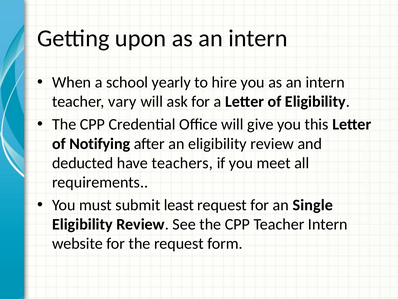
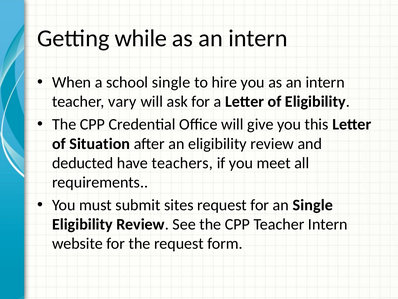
upon: upon -> while (141, 38)
school yearly: yearly -> single (171, 82)
Notifying: Notifying -> Situation (100, 143)
least: least -> sites (179, 205)
